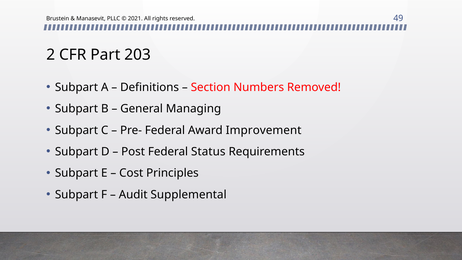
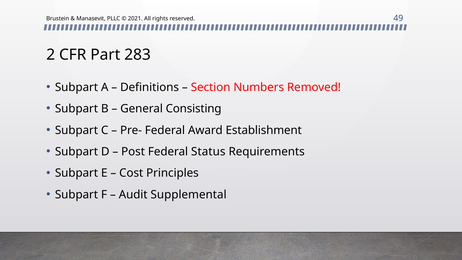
203: 203 -> 283 (138, 55)
Managing: Managing -> Consisting (194, 109)
Improvement: Improvement -> Establishment (264, 130)
